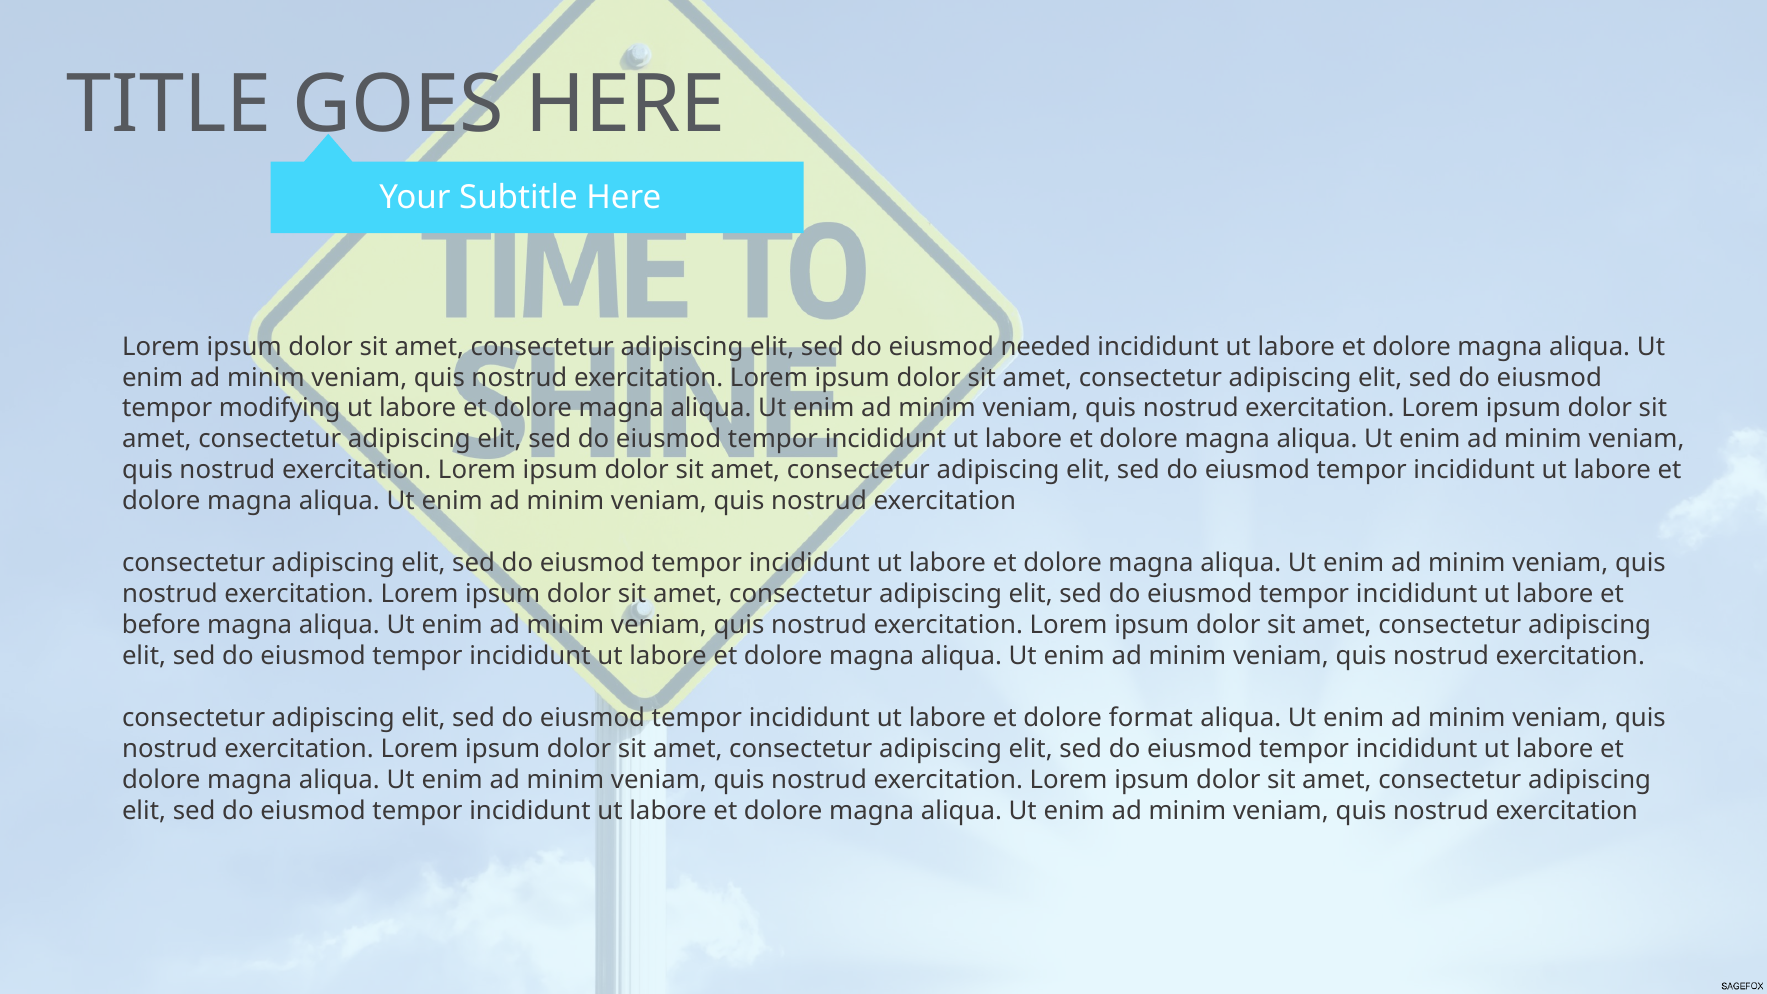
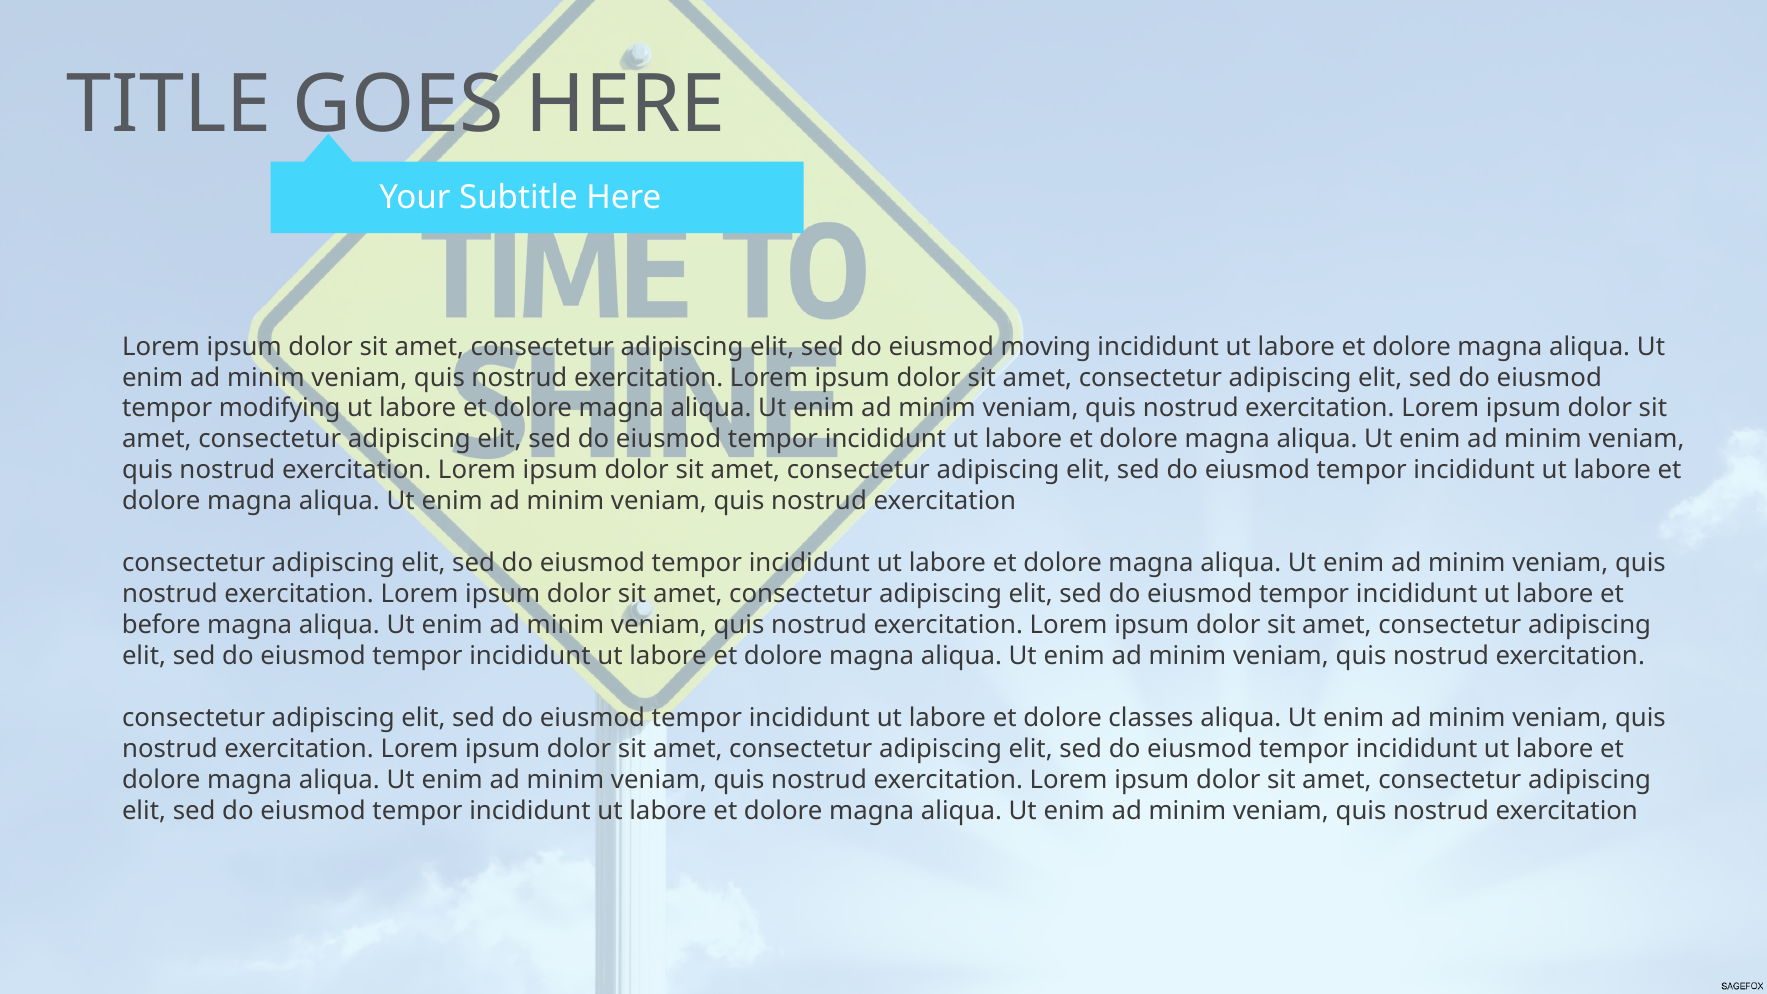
needed: needed -> moving (1046, 347)
format: format -> classes (1151, 718)
